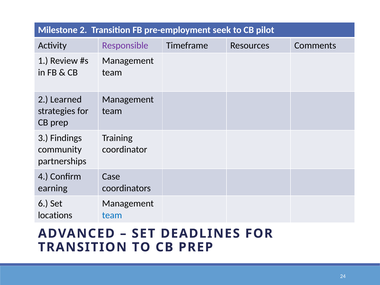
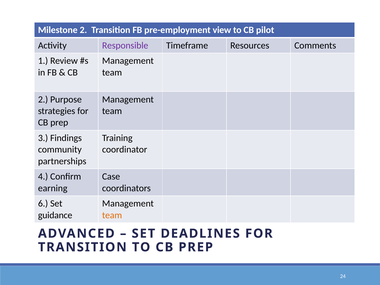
seek: seek -> view (222, 30)
Learned: Learned -> Purpose (66, 99)
locations: locations -> guidance (55, 215)
team colour: blue -> orange (112, 215)
